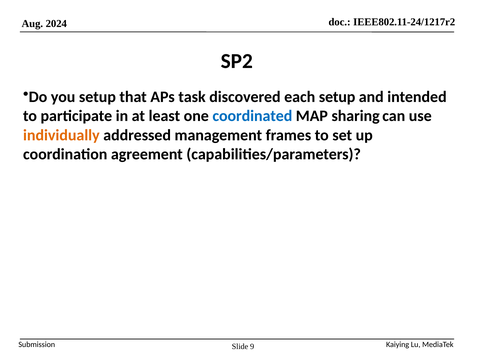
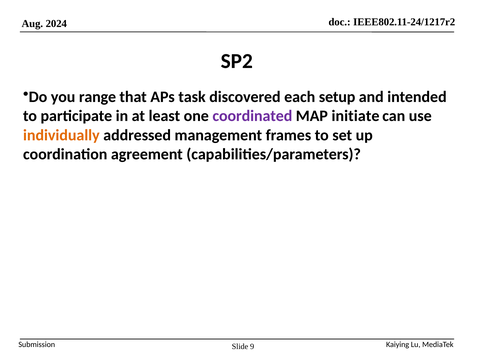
you setup: setup -> range (98, 97)
coordinated colour: blue -> purple (252, 116)
sharing: sharing -> initiate (355, 116)
